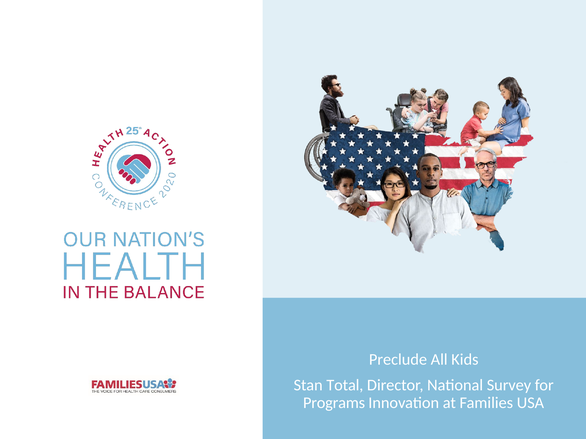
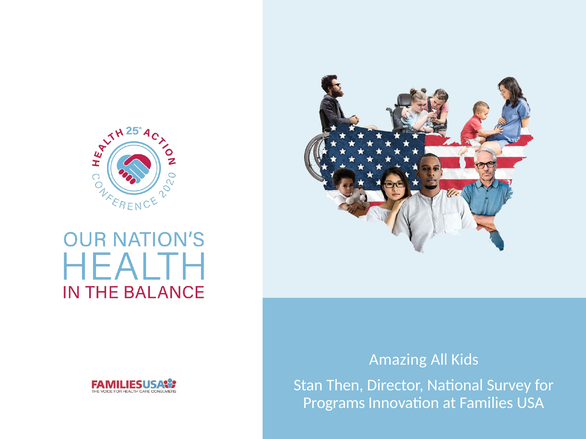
Preclude: Preclude -> Amazing (398, 360)
Total: Total -> Then (345, 386)
